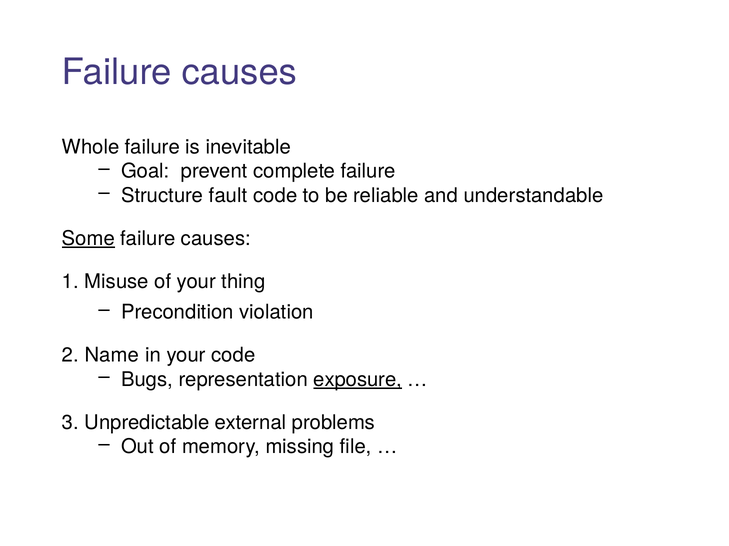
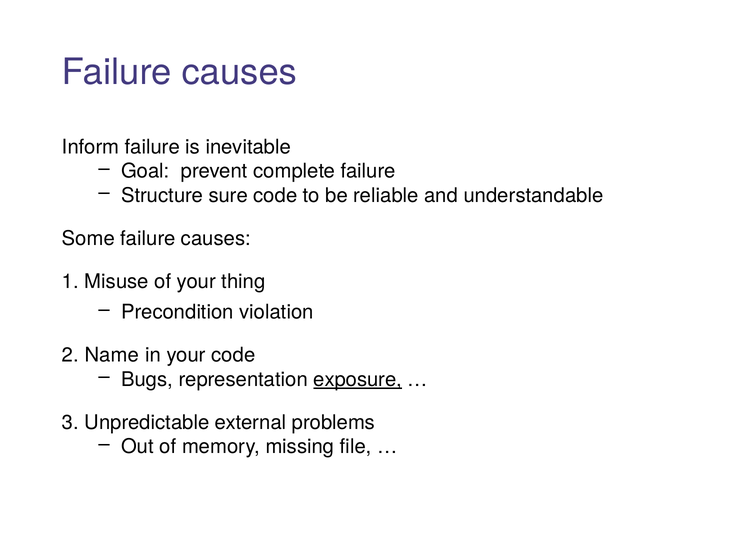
Whole: Whole -> Inform (91, 147)
fault: fault -> sure (228, 196)
Some underline: present -> none (88, 239)
